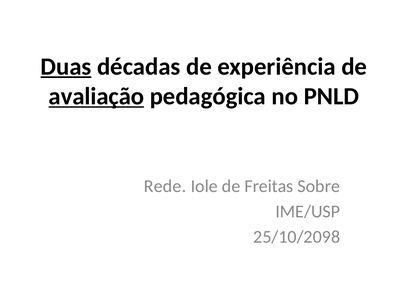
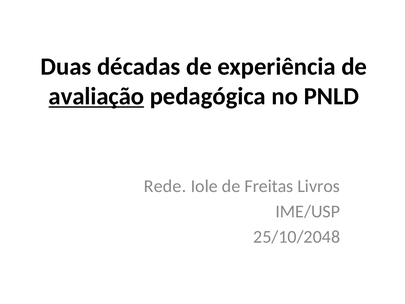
Duas underline: present -> none (66, 66)
Sobre: Sobre -> Livros (319, 186)
25/10/2098: 25/10/2098 -> 25/10/2048 (297, 237)
